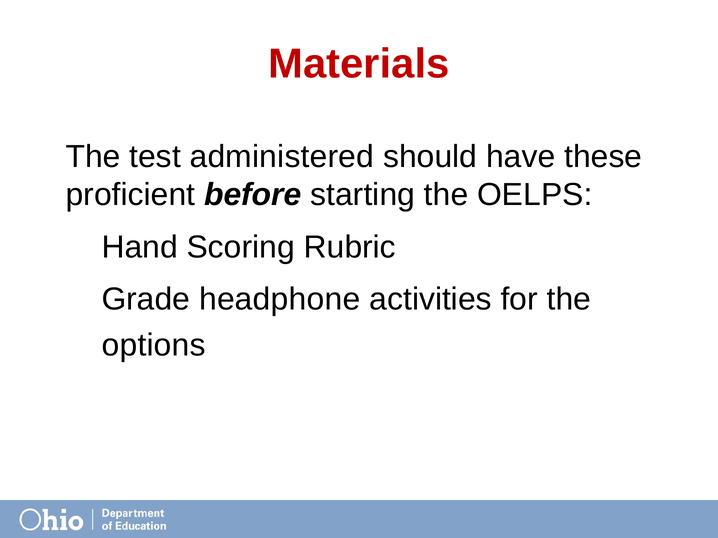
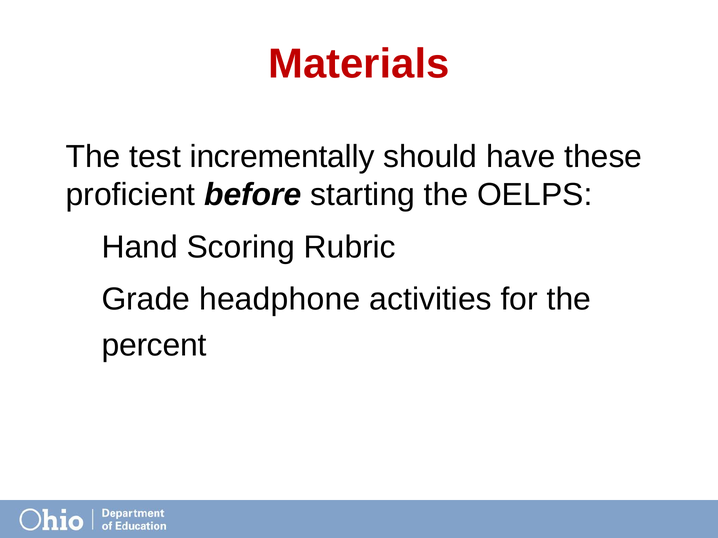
administered: administered -> incrementally (282, 157)
options: options -> percent (154, 346)
